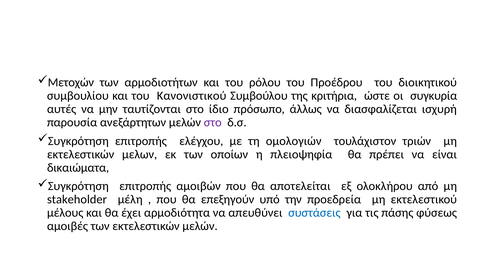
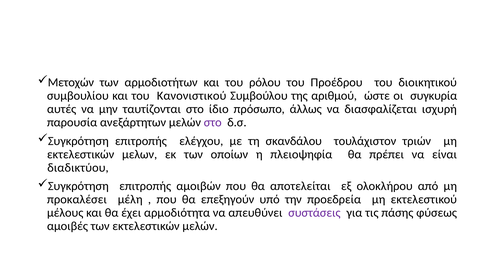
κριτήρια: κριτήρια -> αριθμού (334, 96)
ομολογιών: ομολογιών -> σκανδάλου (294, 141)
δικαιώματα: δικαιώματα -> διαδικτύου (78, 168)
stakeholder: stakeholder -> προκαλέσει (77, 200)
συστάσεις colour: blue -> purple (314, 213)
